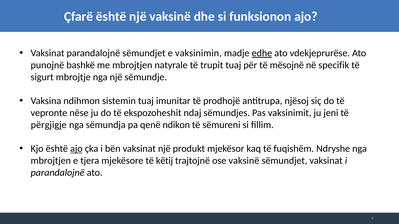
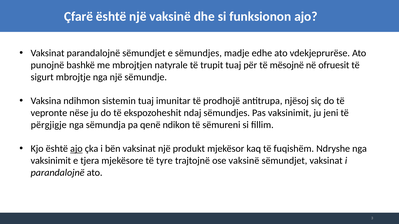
e vaksinimin: vaksinimin -> sëmundjes (198, 53)
edhe underline: present -> none (262, 53)
specifik: specifik -> ofruesit (334, 65)
mbrojtjen: mbrojtjen -> vaksinimit (51, 161)
këtij: këtij -> tyre (164, 161)
